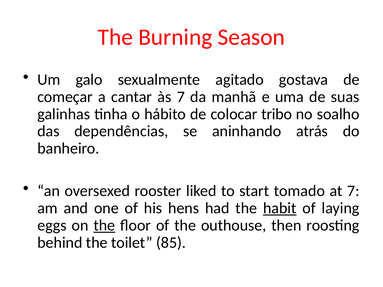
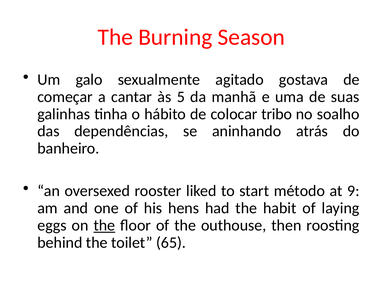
às 7: 7 -> 5 (181, 97)
tomado: tomado -> método (299, 191)
at 7: 7 -> 9 (353, 191)
habit underline: present -> none (280, 208)
85: 85 -> 65 (171, 243)
